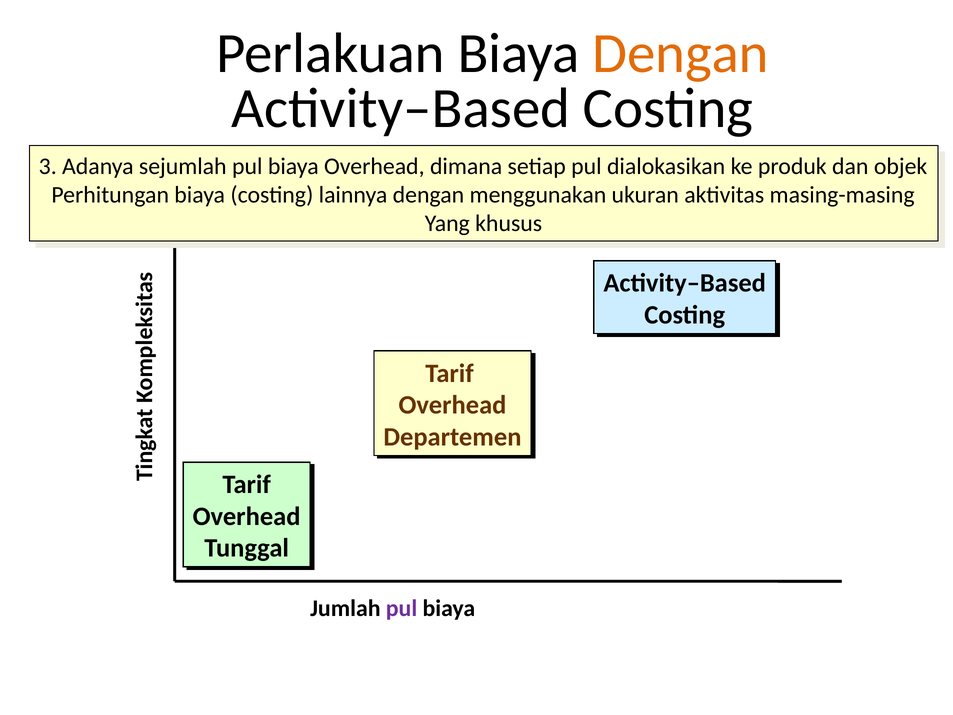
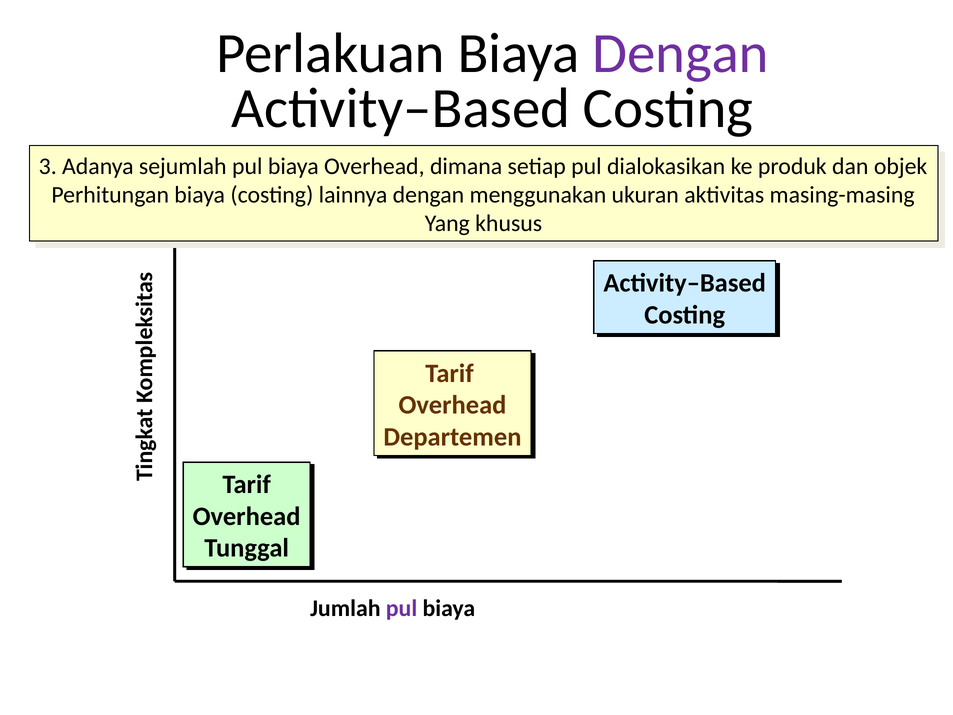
Dengan colour: orange -> purple (680, 54)
